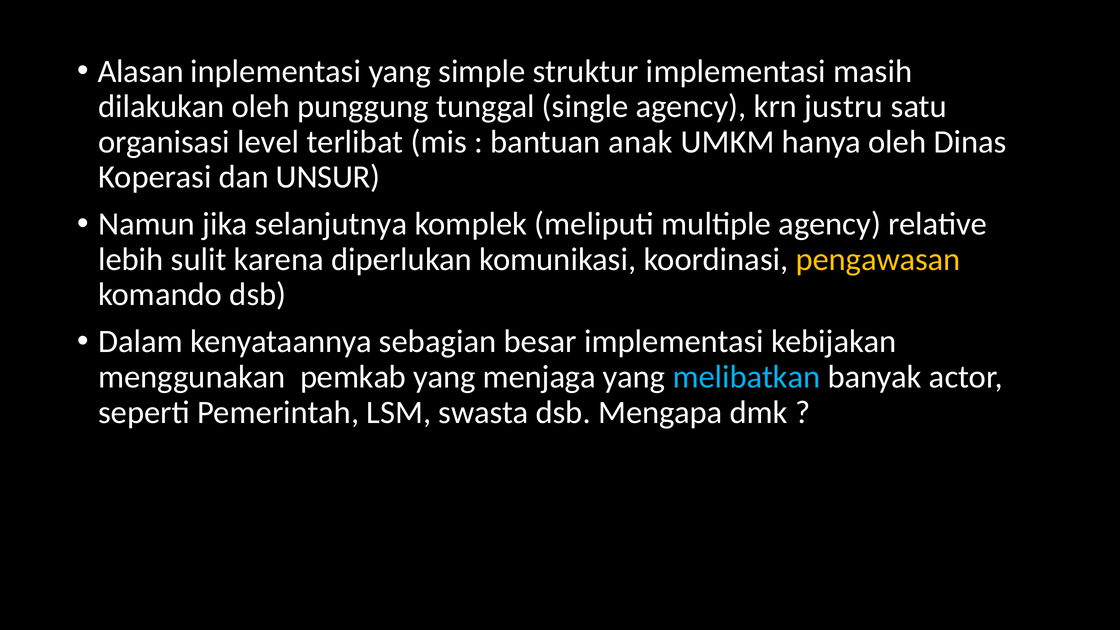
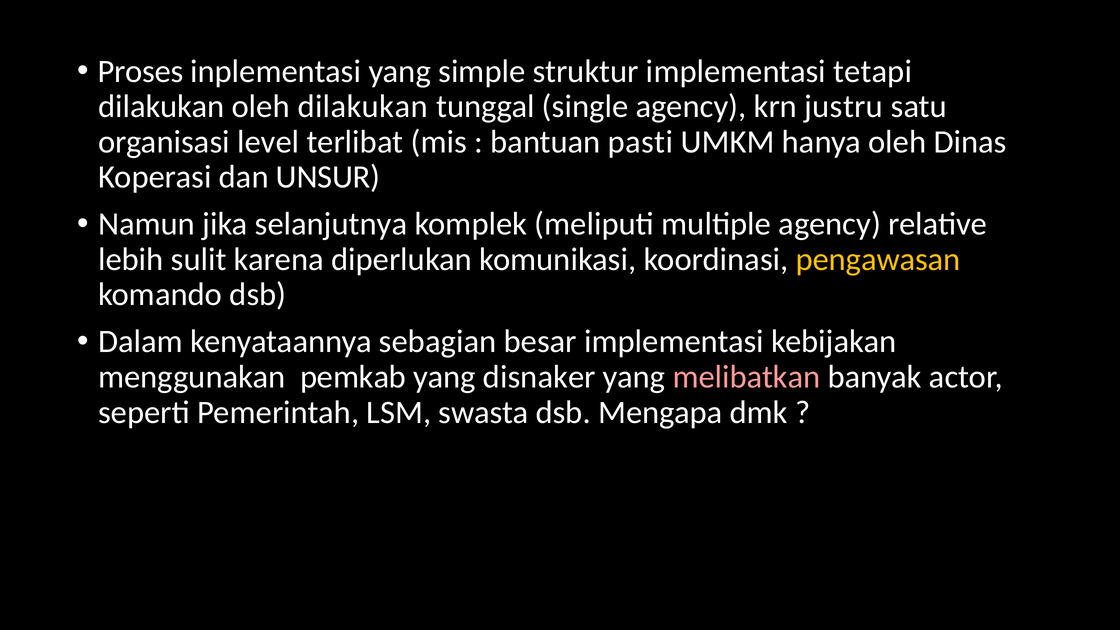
Alasan: Alasan -> Proses (141, 71)
masih: masih -> tetapi (873, 71)
oleh punggung: punggung -> dilakukan (363, 107)
anak: anak -> pasti (641, 142)
menjaga: menjaga -> disnaker (539, 377)
melibatkan colour: light blue -> pink (747, 377)
